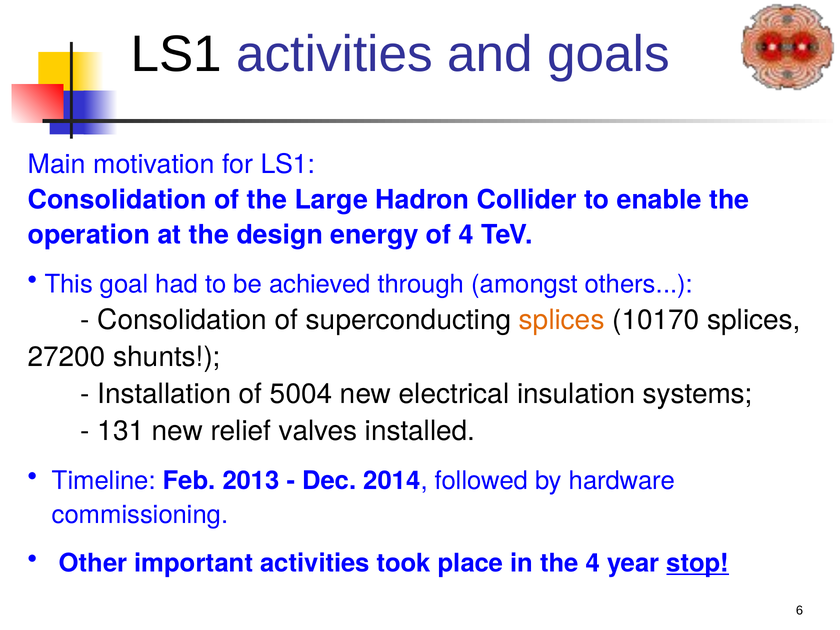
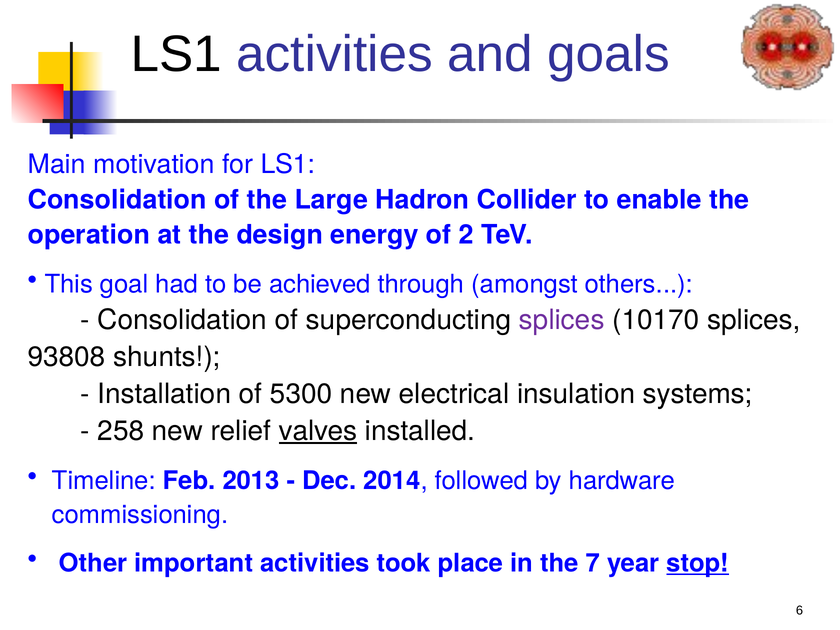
of 4: 4 -> 2 (466, 235)
splices colour: orange -> purple (562, 320)
27200: 27200 -> 93808 (67, 357)
5004: 5004 -> 5300 (301, 394)
131: 131 -> 258 (121, 431)
valves underline: none -> present (318, 431)
the 4: 4 -> 7 (593, 563)
